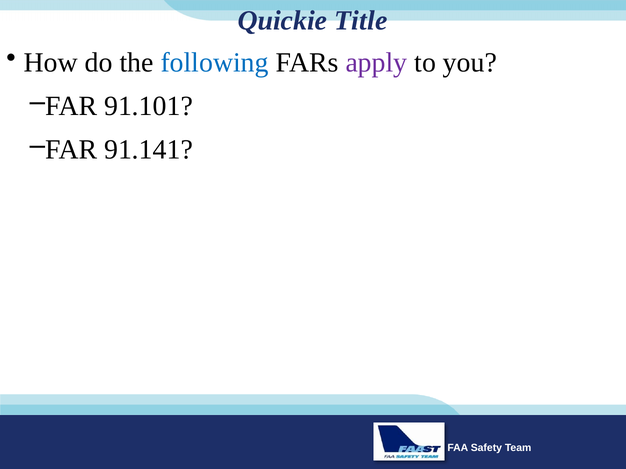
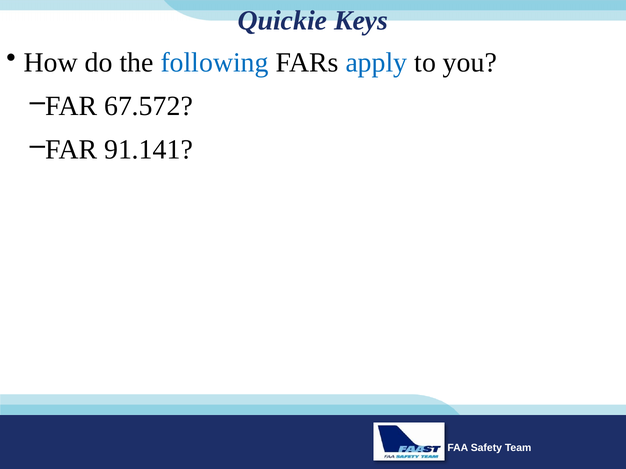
Title: Title -> Keys (361, 21)
apply colour: purple -> blue (376, 62)
91.101: 91.101 -> 67.572 (149, 106)
